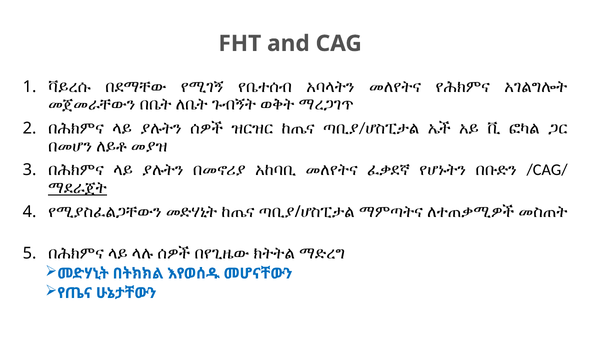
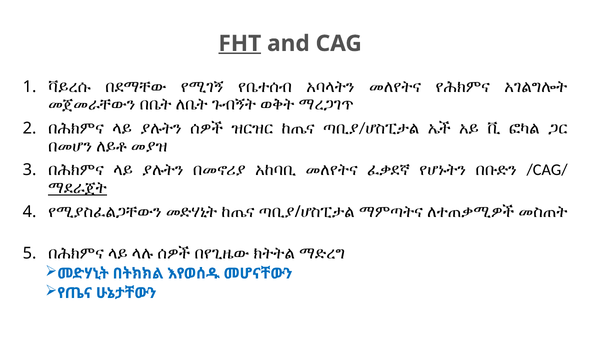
FHT underline: none -> present (240, 44)
